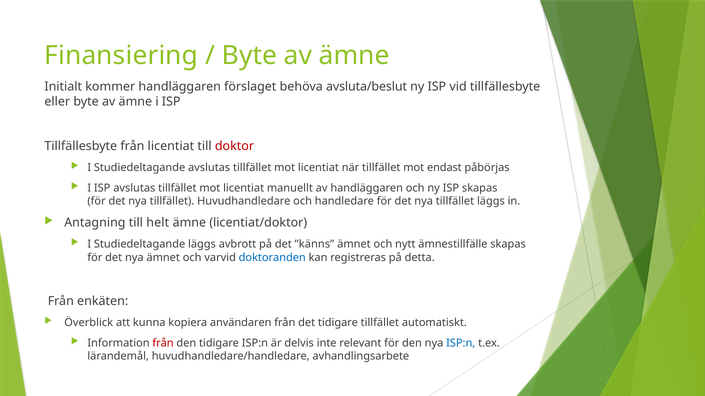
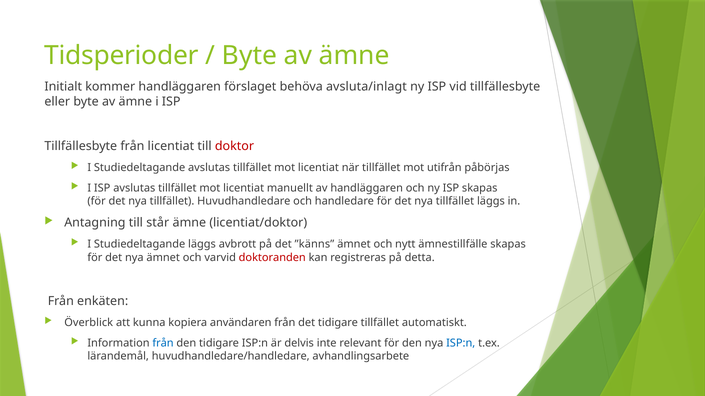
Finansiering: Finansiering -> Tidsperioder (121, 56)
avsluta/beslut: avsluta/beslut -> avsluta/inlagt (366, 87)
endast: endast -> utifrån (444, 168)
helt: helt -> står (158, 223)
doktoranden colour: blue -> red (272, 258)
från colour: red -> blue (163, 344)
